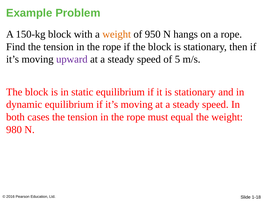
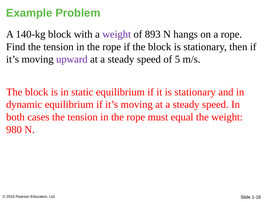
150-kg: 150-kg -> 140-kg (31, 34)
weight colour: orange -> purple (117, 34)
950: 950 -> 893 (153, 34)
